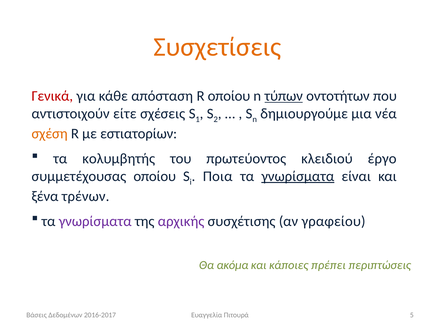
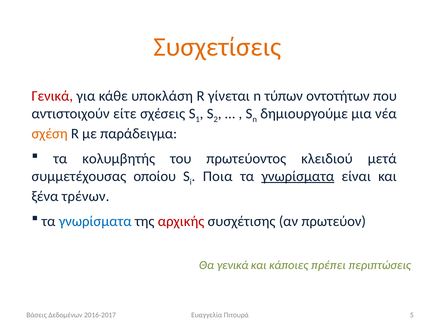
απόσταση: απόσταση -> υποκλάση (162, 96)
R οποίου: οποίου -> γίνεται (229, 96)
τύπων underline: present -> none (284, 96)
εστιατορίων: εστιατορίων -> παράδειγμα (139, 134)
έργο: έργο -> μετά (382, 159)
γνωρίσματα colour: purple -> blue (95, 221)
αρχικής colour: purple -> red (181, 221)
γραφείου: γραφείου -> πρωτεύον (334, 221)
Θα ακόμα: ακόμα -> γενικά (233, 265)
